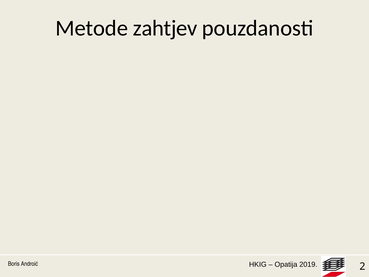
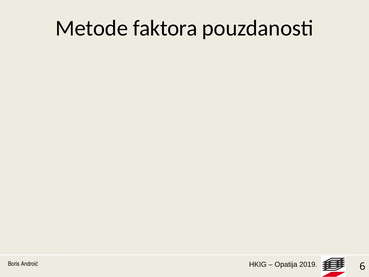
zahtjev: zahtjev -> faktora (165, 28)
Androić 2: 2 -> 6 (362, 266)
